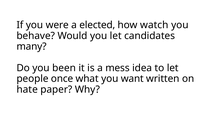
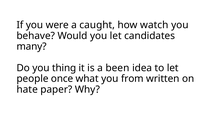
elected: elected -> caught (97, 25)
been: been -> thing (64, 68)
mess: mess -> been (117, 68)
want: want -> from (132, 79)
